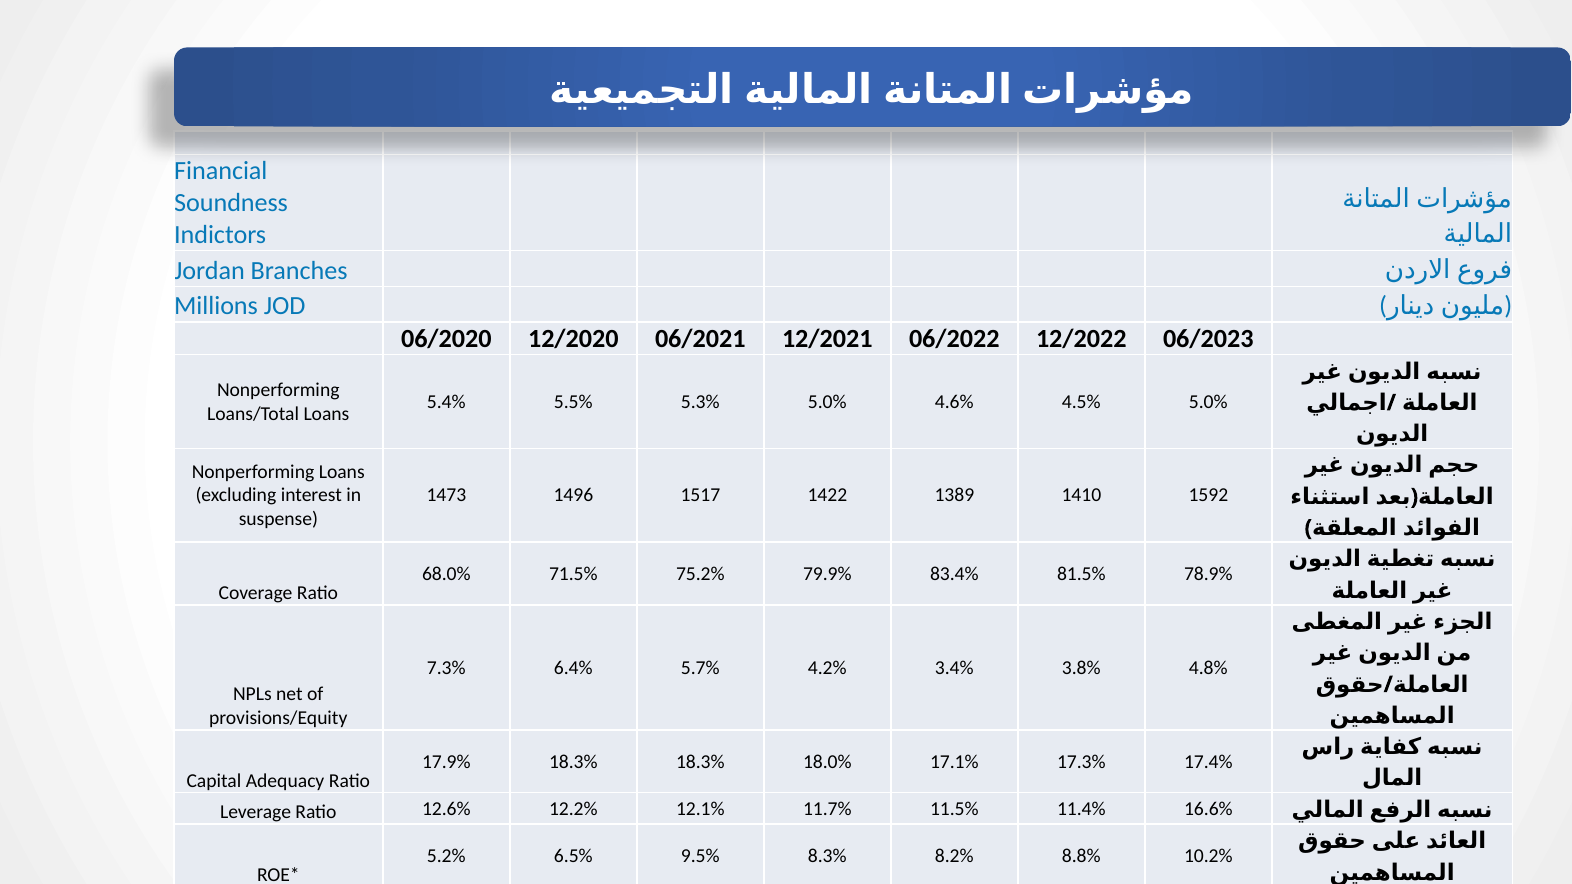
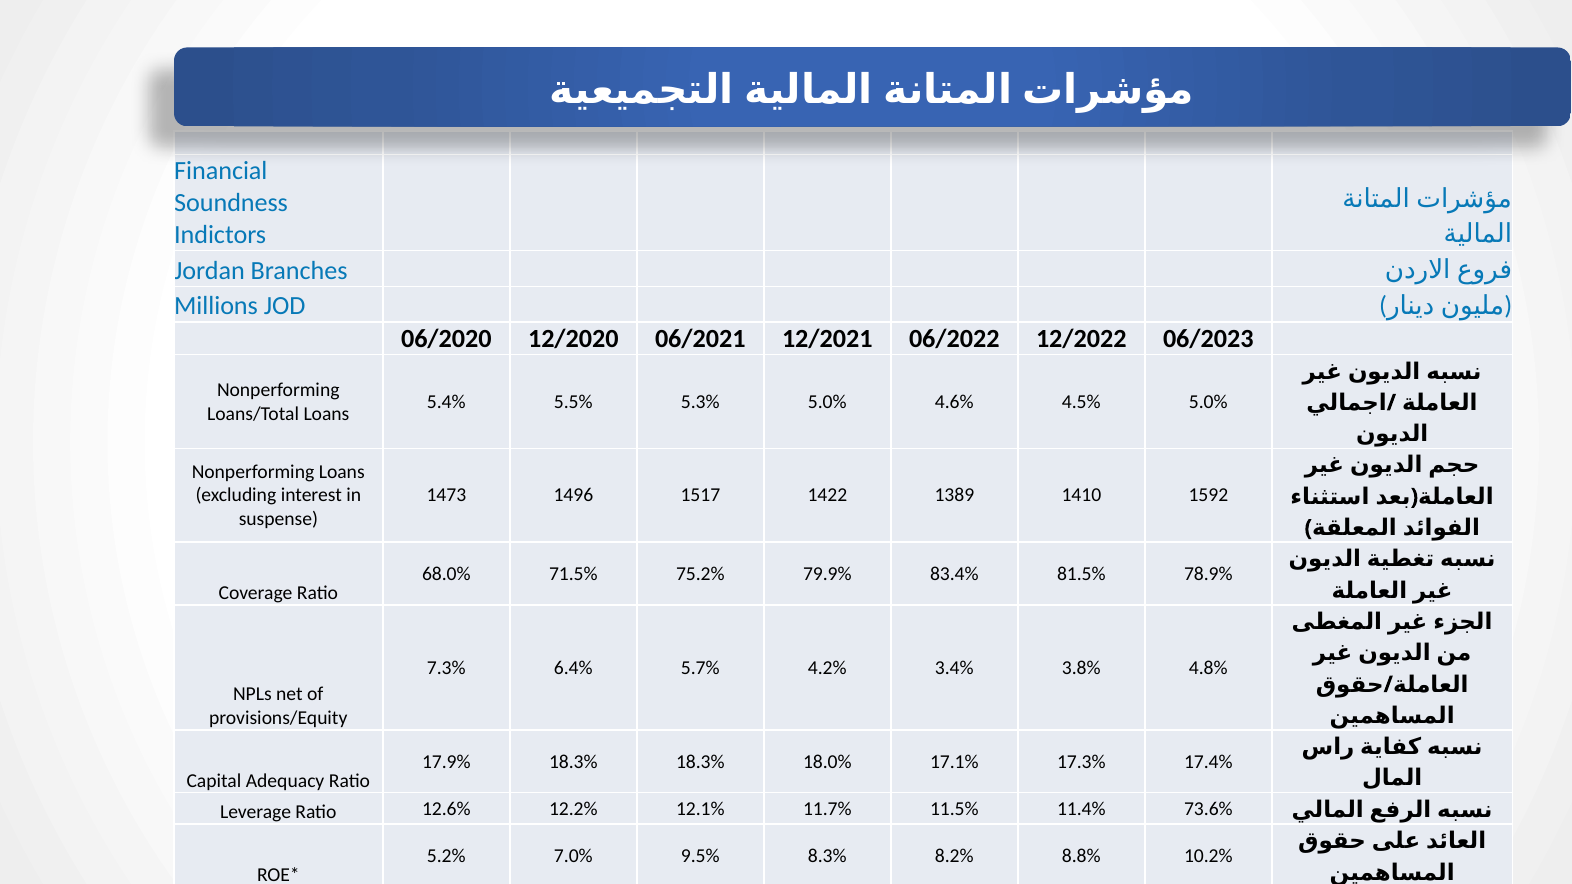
16.6%: 16.6% -> 73.6% (1208, 809)
6.5%: 6.5% -> 7.0% (573, 856)
